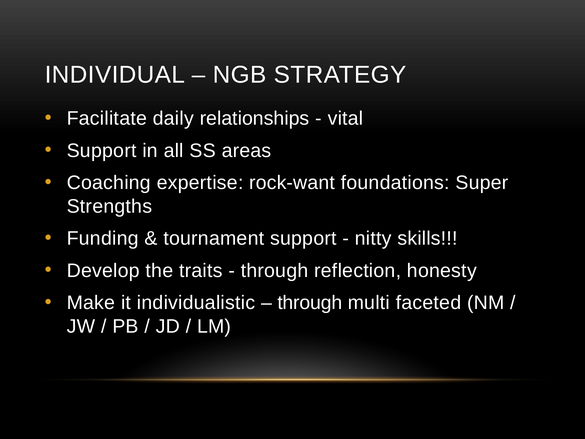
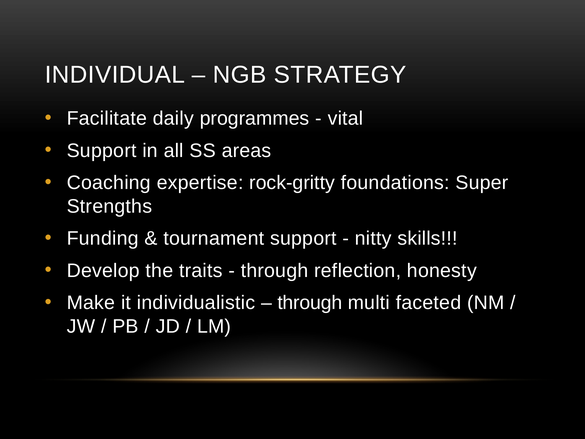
relationships: relationships -> programmes (255, 118)
rock-want: rock-want -> rock-gritty (292, 183)
